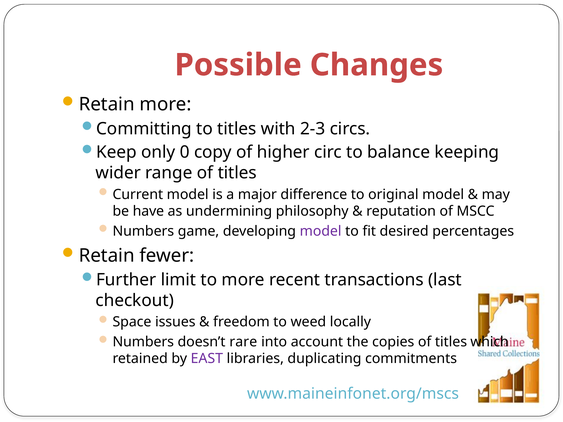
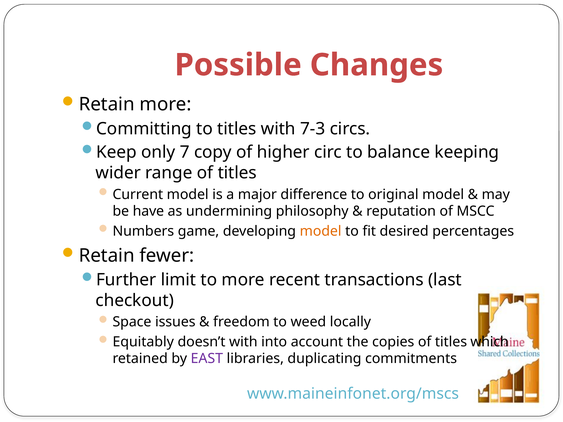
2-3: 2-3 -> 7-3 (313, 129)
0: 0 -> 7 (185, 152)
model colour: purple -> orange (321, 231)
Numbers: Numbers -> Equitably (143, 342)
doesn’t rare: rare -> with (243, 342)
